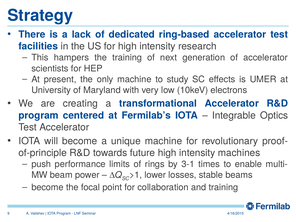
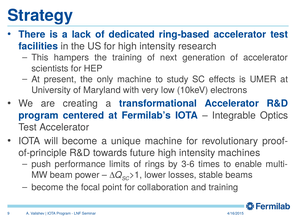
3-1: 3-1 -> 3-6 (188, 164)
